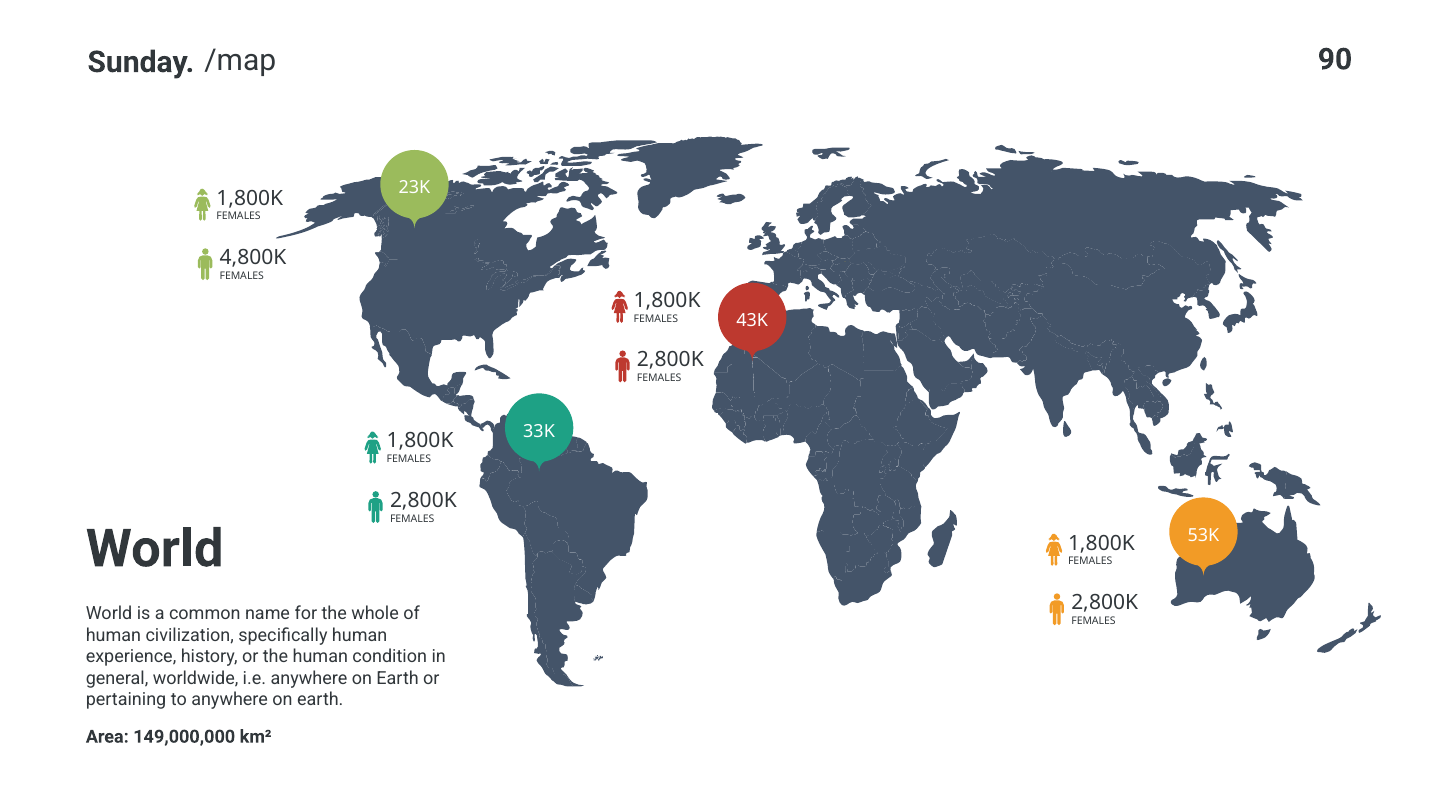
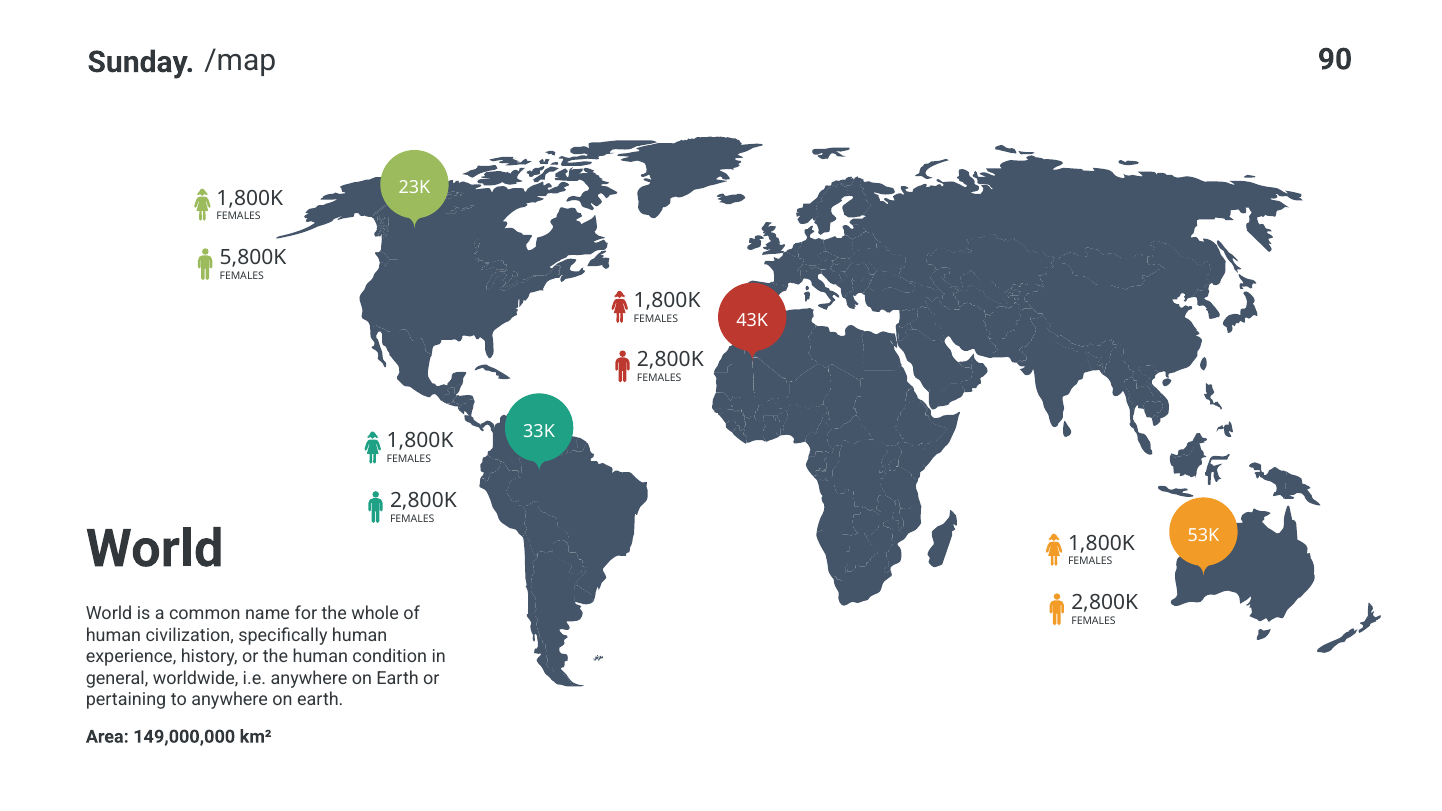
4,800K: 4,800K -> 5,800K (253, 258)
